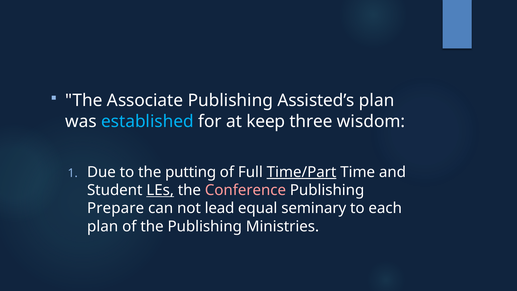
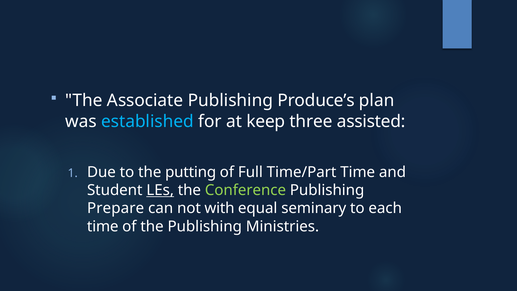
Assisted’s: Assisted’s -> Produce’s (316, 101)
wisdom: wisdom -> assisted (371, 121)
Time/Part underline: present -> none (302, 172)
Conference colour: pink -> light green (245, 190)
lead: lead -> with (220, 208)
plan: plan -> time (103, 226)
